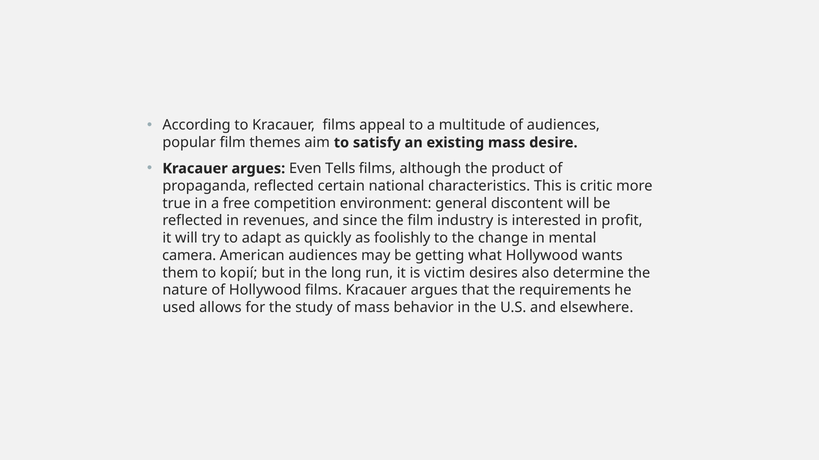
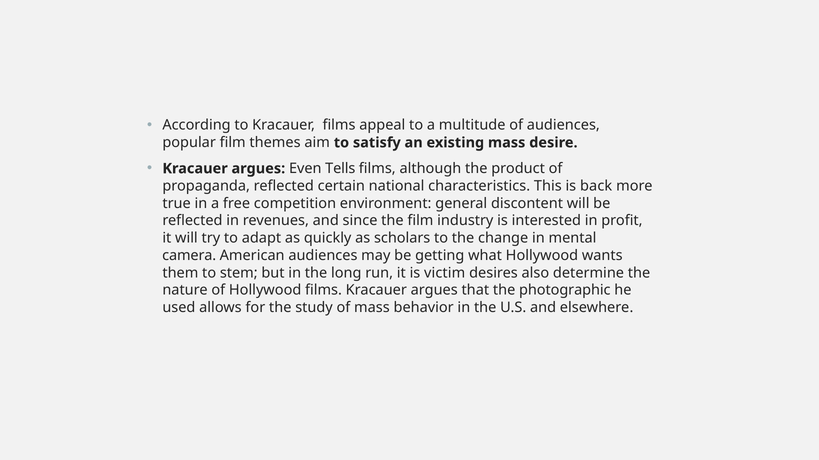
critic: critic -> back (596, 186)
foolishly: foolishly -> scholars (402, 238)
kopií: kopií -> stem (239, 273)
requirements: requirements -> photographic (565, 291)
